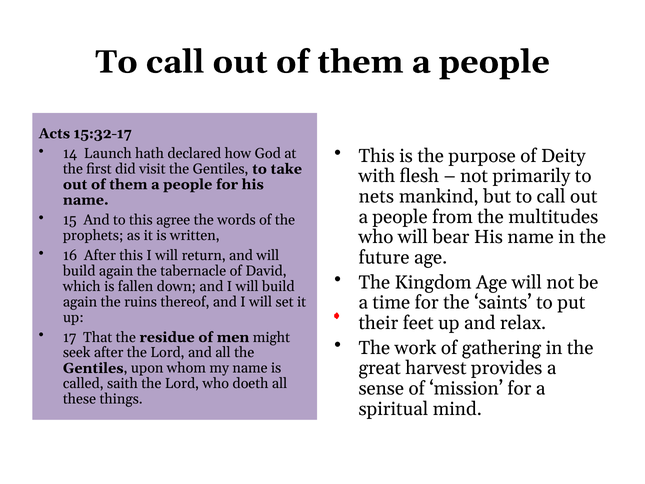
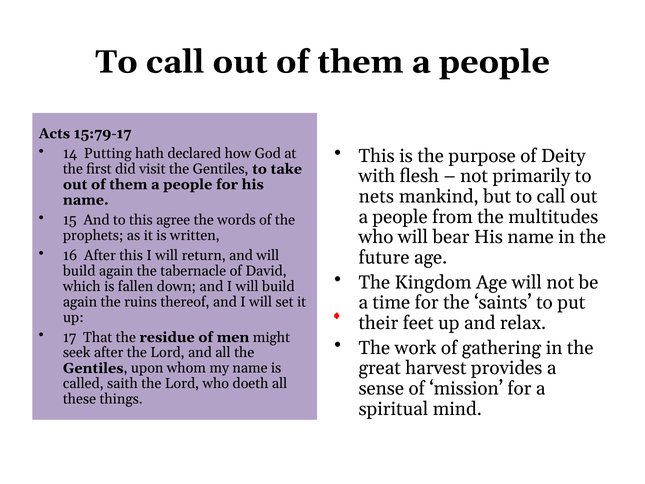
15:32-17: 15:32-17 -> 15:79-17 (103, 133)
Launch: Launch -> Putting (108, 153)
